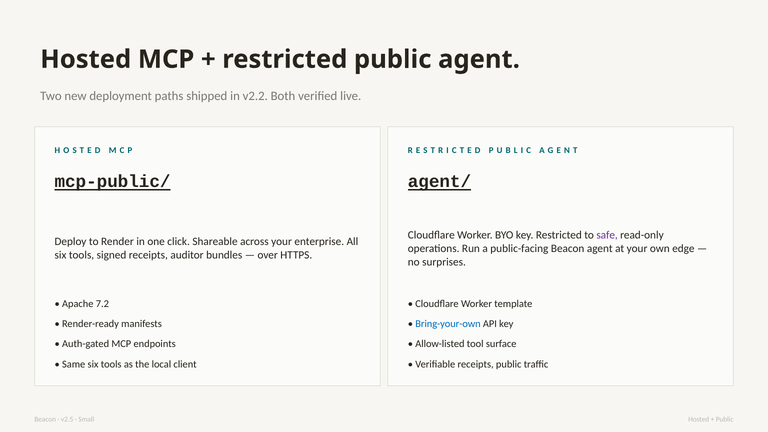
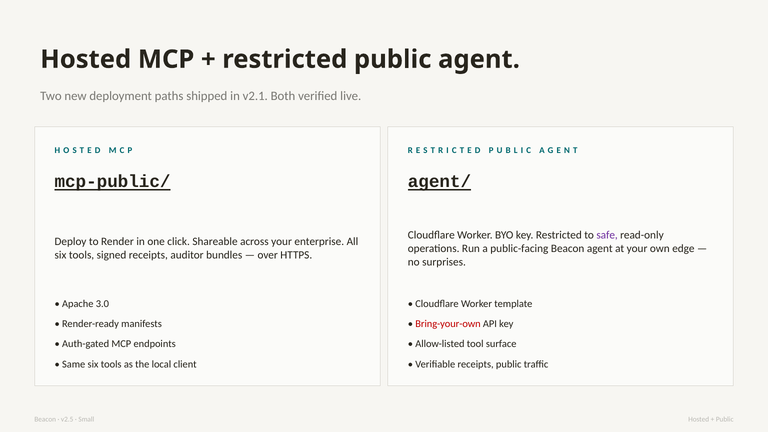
v2.2: v2.2 -> v2.1 (255, 96)
7.2: 7.2 -> 3.0 (102, 304)
Bring-your-own colour: blue -> red (448, 324)
